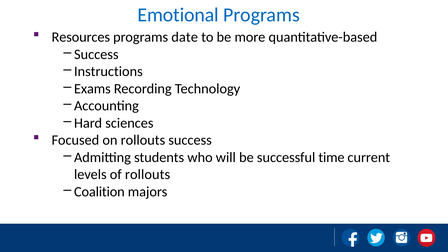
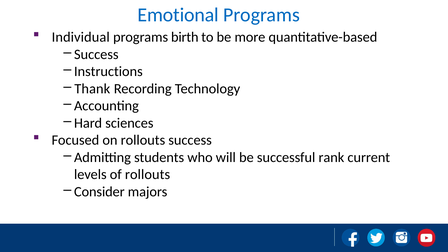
Resources: Resources -> Individual (81, 37)
date: date -> birth (185, 37)
Exams: Exams -> Thank (92, 89)
time: time -> rank (331, 157)
Coalition: Coalition -> Consider (99, 192)
